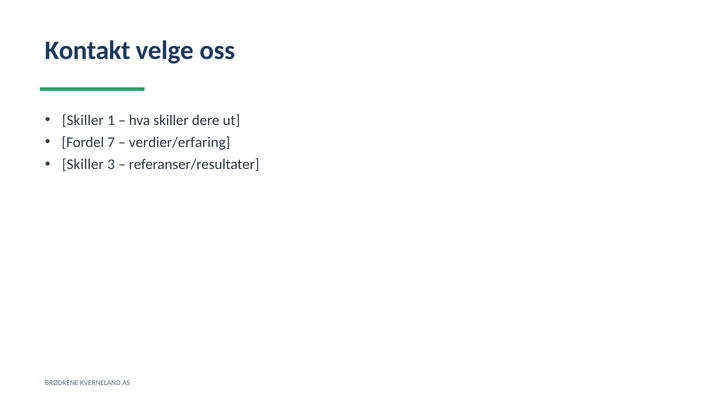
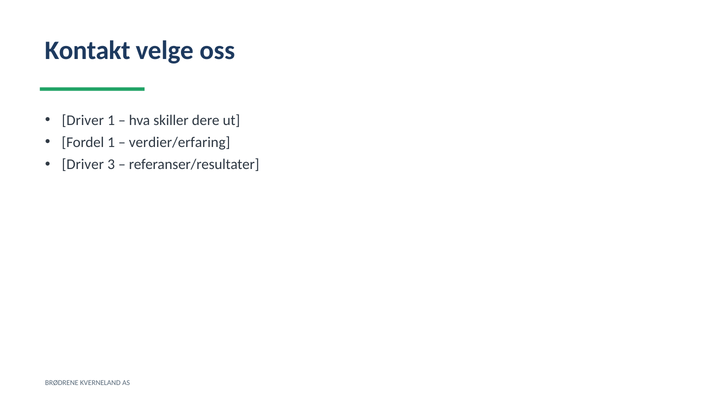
Skiller: Skiller -> Driver (83, 120)
Fordel 7: 7 -> 1 (111, 142)
Skiller: Skiller -> Driver (83, 164)
